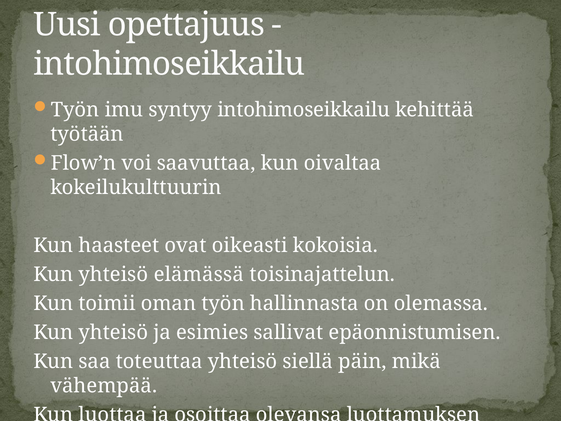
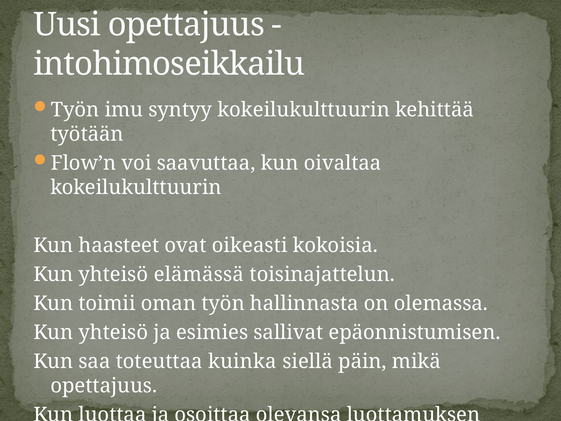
syntyy intohimoseikkailu: intohimoseikkailu -> kokeilukulttuurin (304, 110)
toteuttaa yhteisö: yhteisö -> kuinka (242, 361)
vähempää: vähempää -> opettajuus (104, 386)
